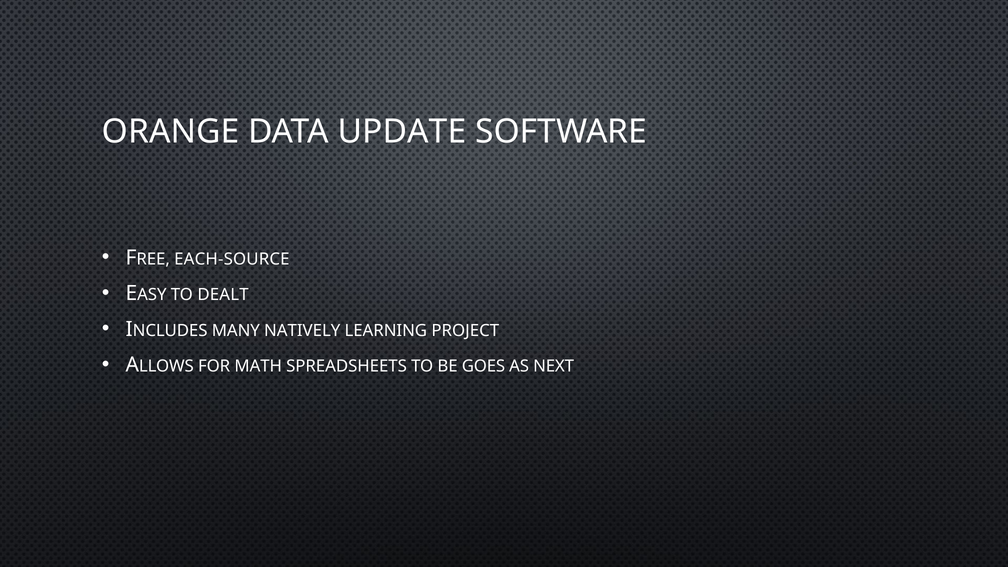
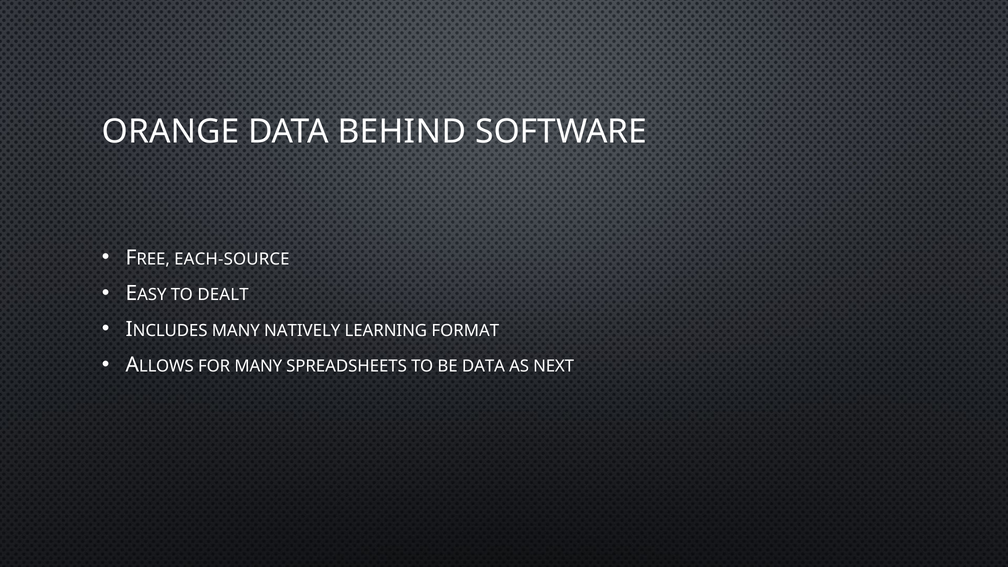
UPDATE: UPDATE -> BEHIND (402, 131)
PROJECT: PROJECT -> FORMAT (465, 331)
FOR MATH: MATH -> MANY (258, 366)
BE GOES: GOES -> DATA (483, 366)
